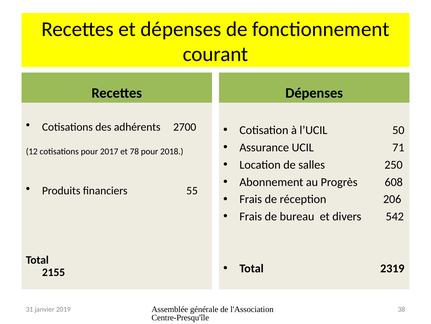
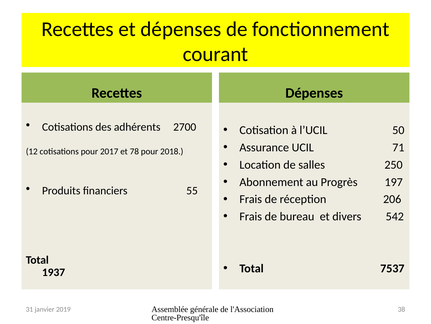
608: 608 -> 197 (394, 182)
2319: 2319 -> 7537 (392, 268)
2155: 2155 -> 1937 (54, 272)
